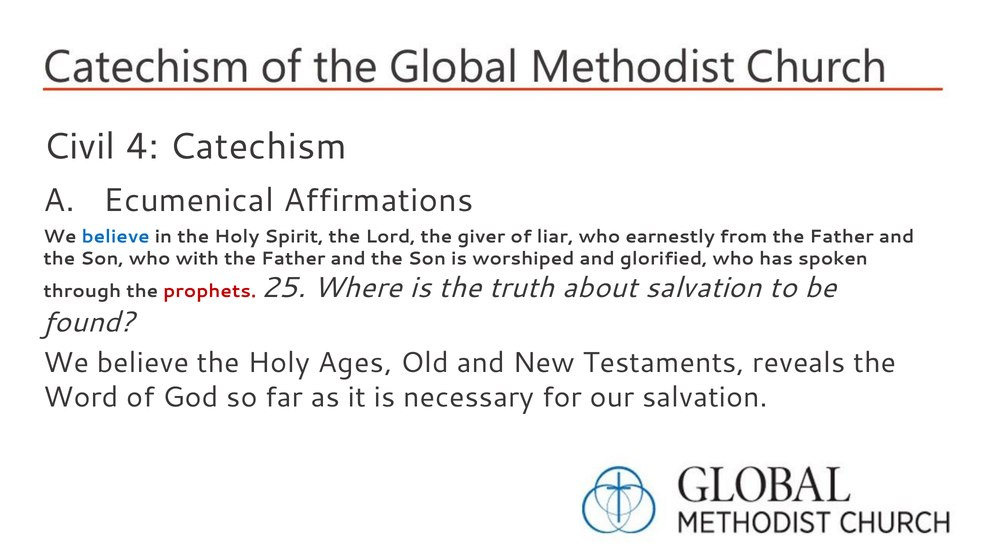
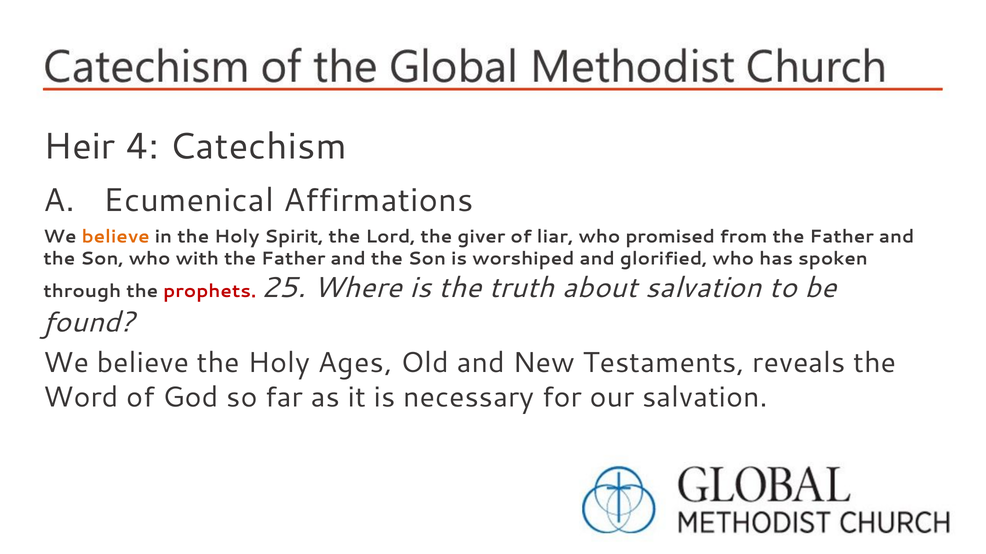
Civil: Civil -> Heir (79, 147)
believe colour: blue -> orange (116, 237)
earnestly: earnestly -> promised (670, 237)
